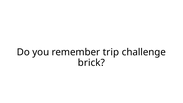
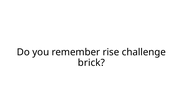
trip: trip -> rise (111, 52)
